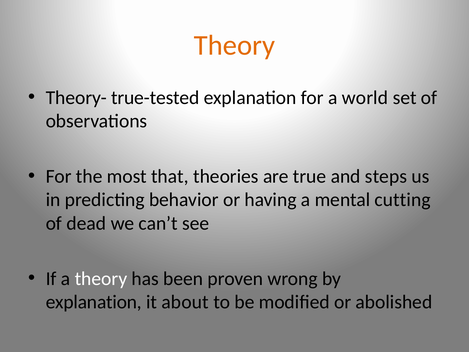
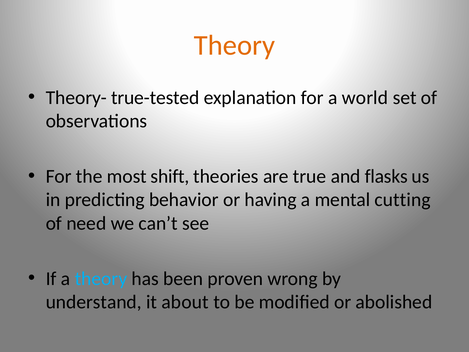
that: that -> shift (170, 176)
steps: steps -> flasks (386, 176)
dead: dead -> need (86, 223)
theory colour: white -> light blue (101, 278)
explanation: explanation -> understand (94, 302)
